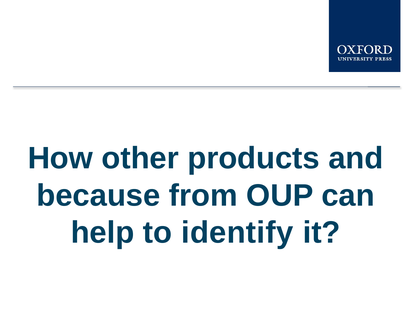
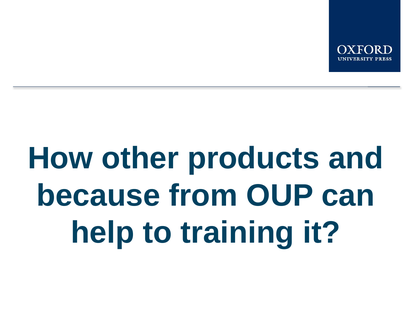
identify: identify -> training (237, 232)
